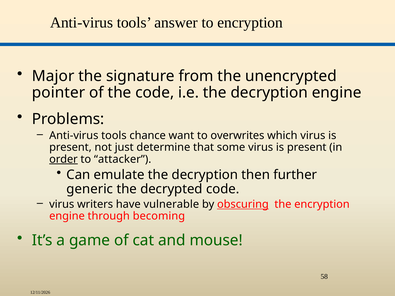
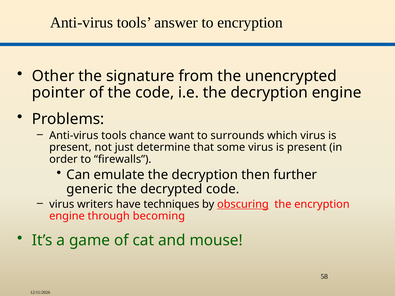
Major: Major -> Other (53, 76)
overwrites: overwrites -> surrounds (237, 136)
order underline: present -> none (63, 159)
attacker: attacker -> firewalls (123, 159)
vulnerable: vulnerable -> techniques (171, 204)
